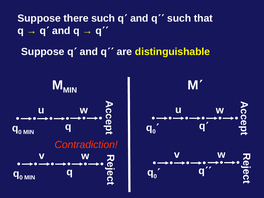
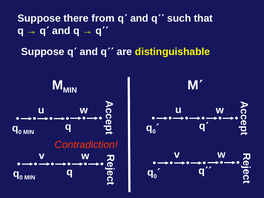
there such: such -> from (103, 18)
